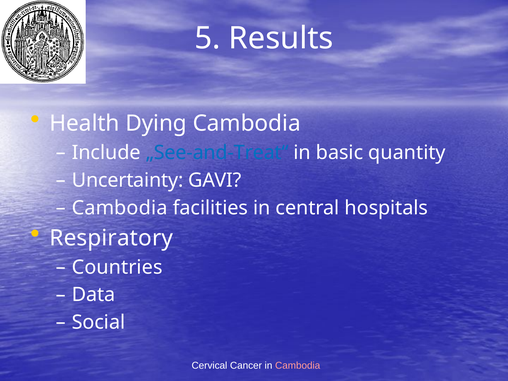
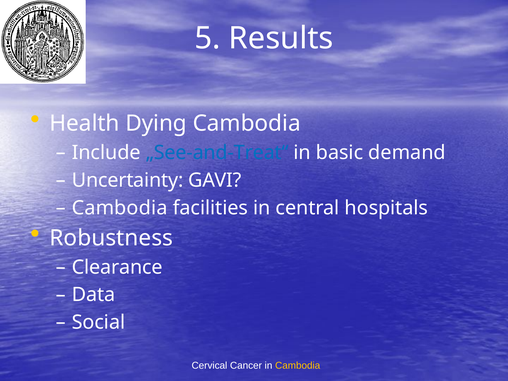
quantity: quantity -> demand (407, 153)
Respiratory: Respiratory -> Robustness (111, 238)
Countries: Countries -> Clearance (117, 267)
Cambodia colour: pink -> yellow (298, 366)
